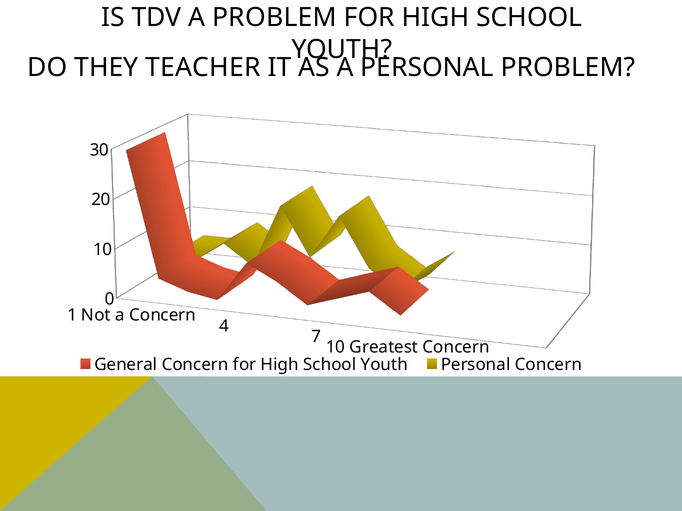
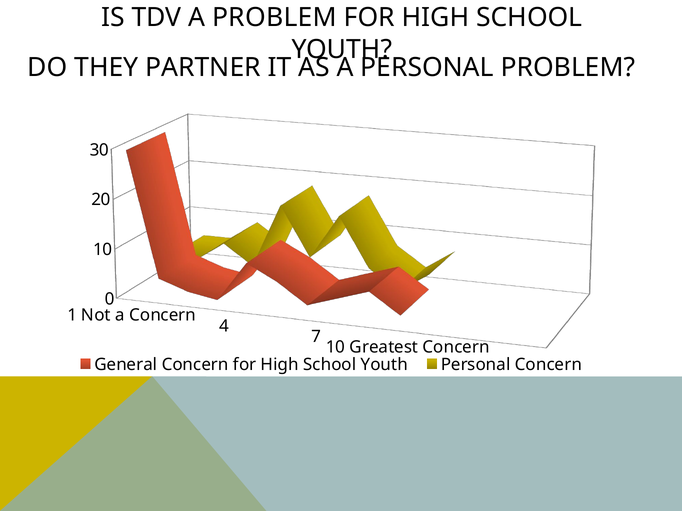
TEACHER: TEACHER -> PARTNER (203, 67)
